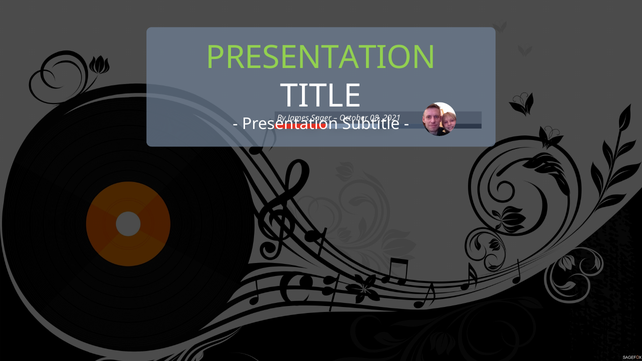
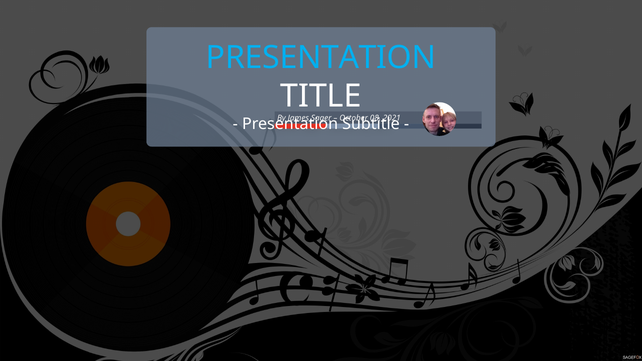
PRESENTATION colour: light green -> light blue (321, 58)
